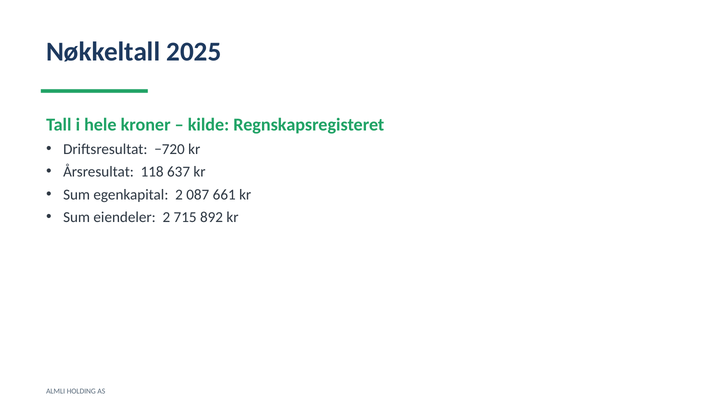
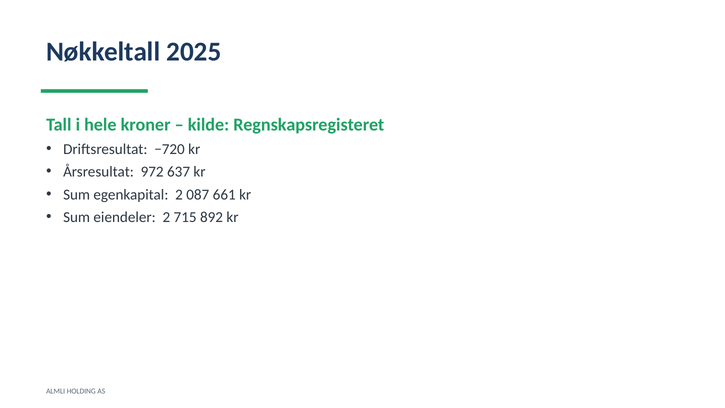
118: 118 -> 972 (152, 172)
